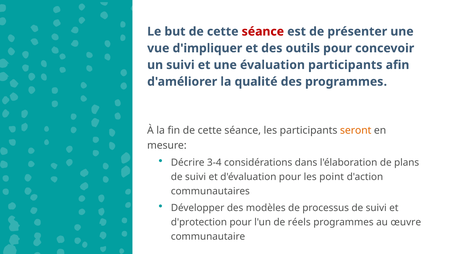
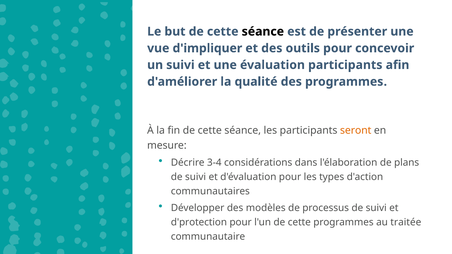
séance colour: red -> black (263, 32)
point: point -> types (332, 177)
l'un de réels: réels -> cette (299, 222)
œuvre: œuvre -> traitée (406, 222)
